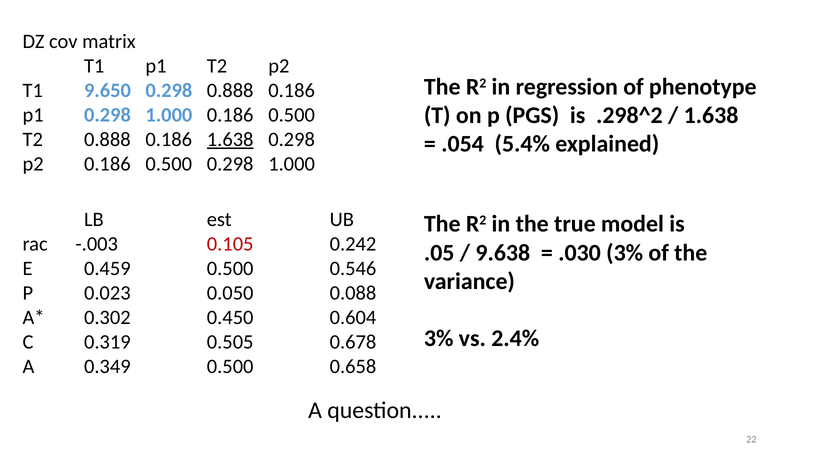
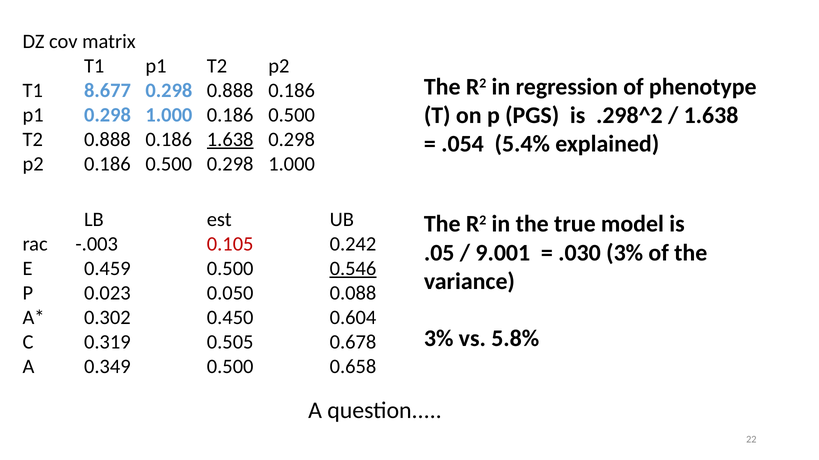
9.650: 9.650 -> 8.677 (107, 91)
9.638: 9.638 -> 9.001 (503, 253)
0.546 underline: none -> present (353, 269)
2.4%: 2.4% -> 5.8% (515, 339)
